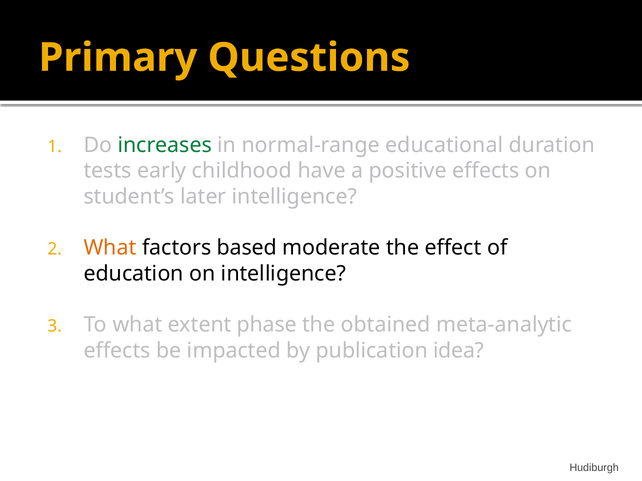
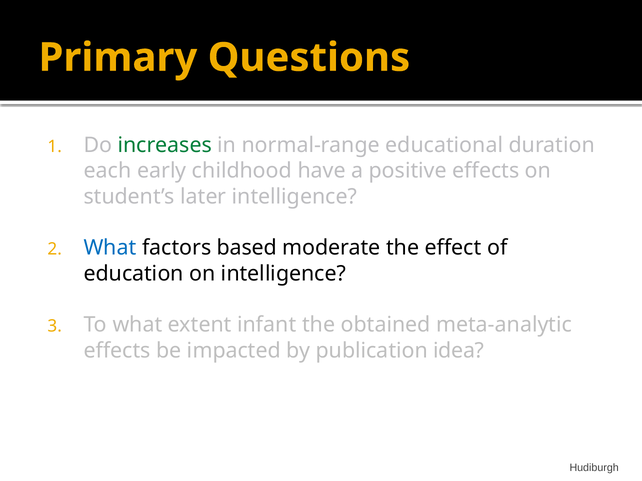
tests: tests -> each (108, 171)
What colour: orange -> blue (110, 248)
phase: phase -> infant (267, 325)
